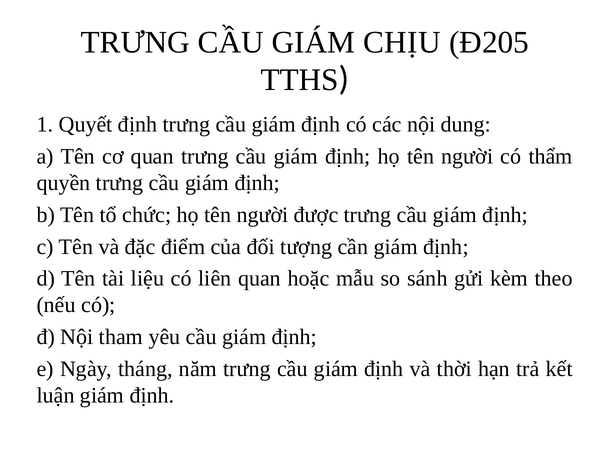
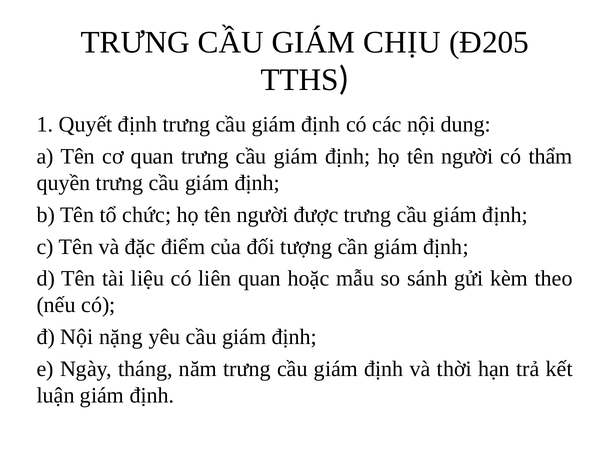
tham: tham -> nặng (121, 337)
